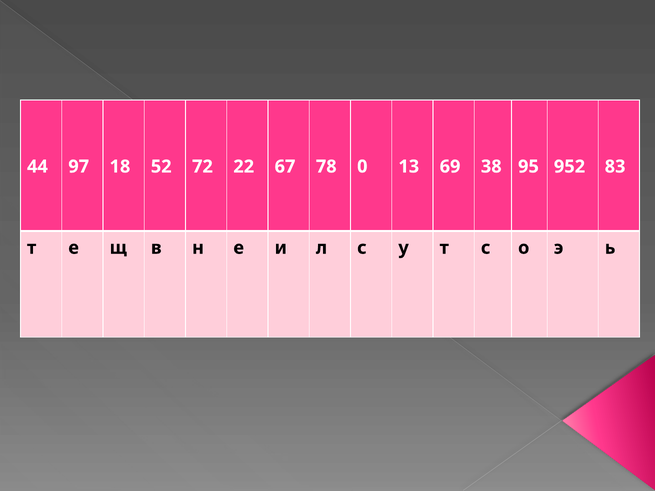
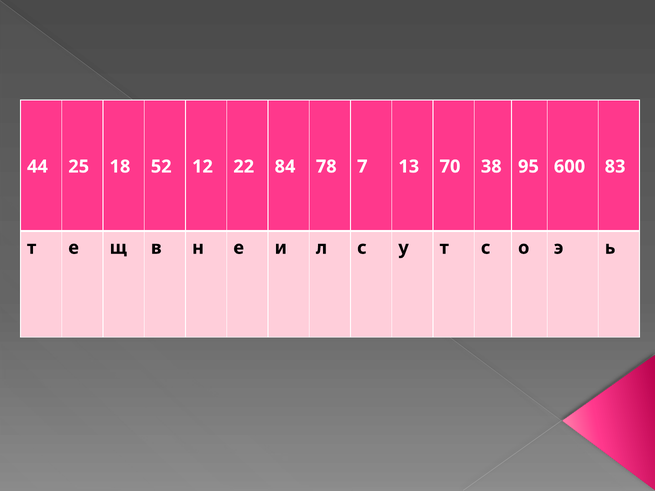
97: 97 -> 25 (79, 167)
72: 72 -> 12 (202, 167)
67: 67 -> 84 (285, 167)
0: 0 -> 7 (362, 167)
69: 69 -> 70 (450, 167)
952: 952 -> 600 (569, 167)
